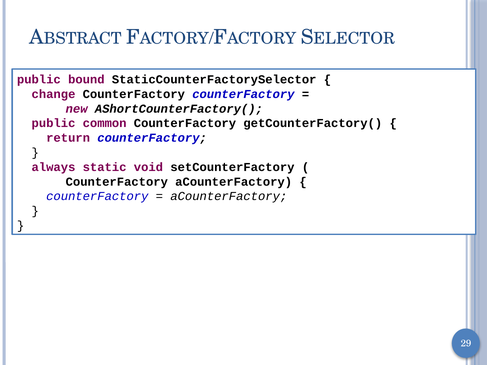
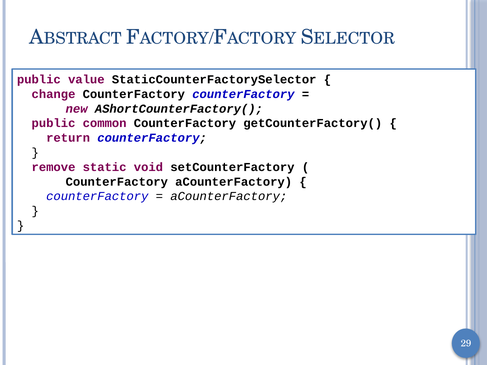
bound: bound -> value (86, 80)
always: always -> remove (53, 167)
